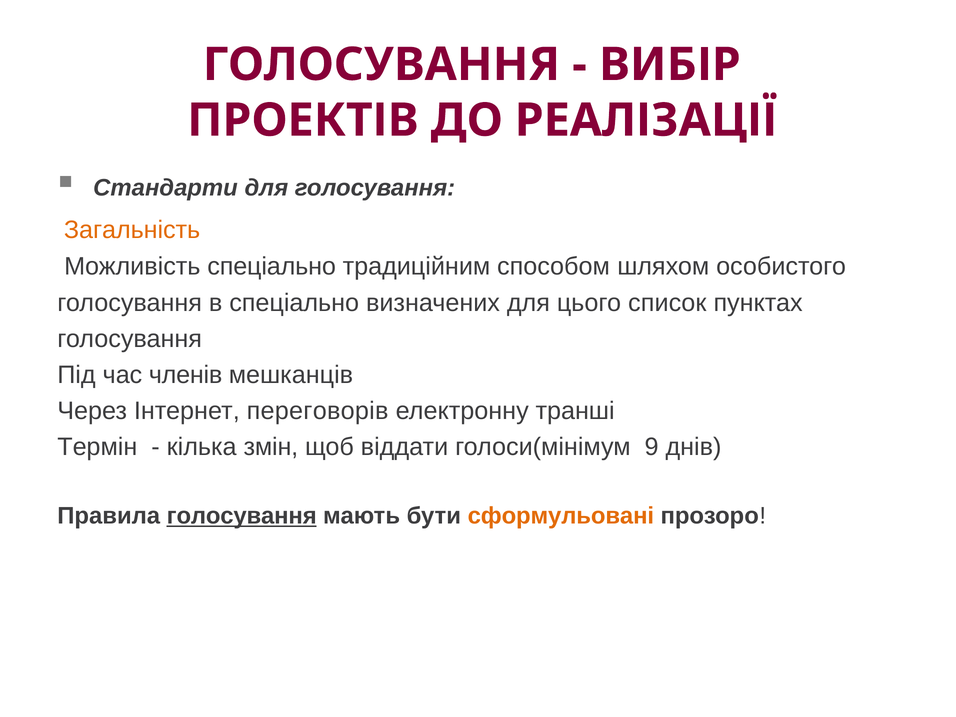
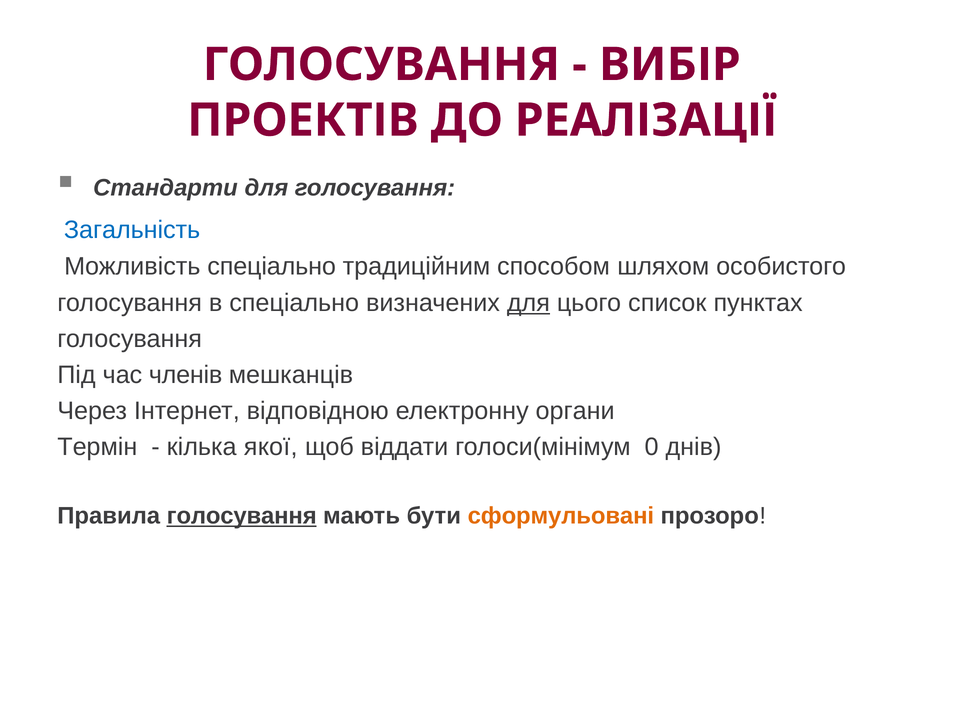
Загальність colour: orange -> blue (132, 230)
для underline: none -> present (528, 303)
переговорів: переговорів -> відповідною (318, 411)
транші: транші -> органи (575, 411)
змін: змін -> якої (271, 447)
9: 9 -> 0 (652, 447)
